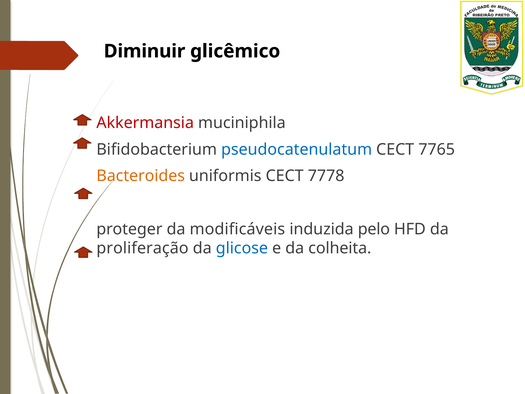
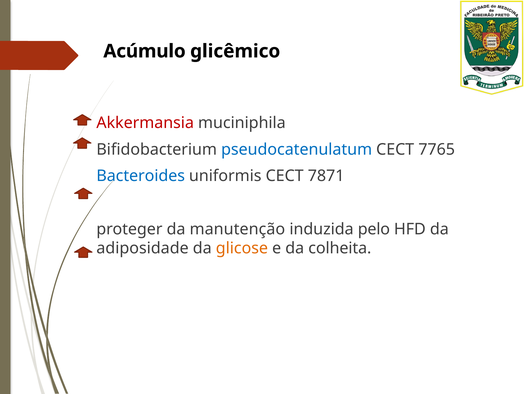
Diminuir: Diminuir -> Acúmulo (145, 51)
Bacteroides colour: orange -> blue (141, 176)
7778: 7778 -> 7871 (326, 176)
modificáveis: modificáveis -> manutenção (237, 229)
proliferação: proliferação -> adiposidade (143, 248)
glicose colour: blue -> orange (242, 248)
